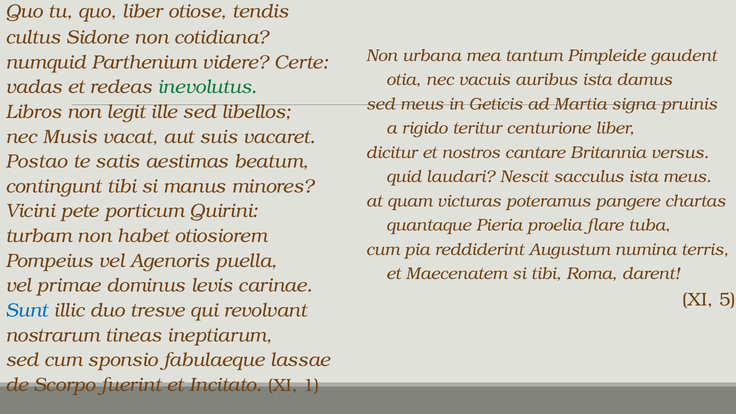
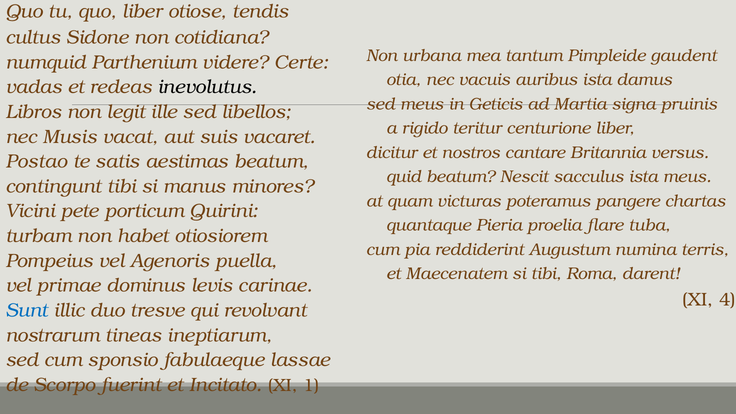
inevolutus colour: green -> black (207, 87)
quid laudari: laudari -> beatum (461, 177)
5: 5 -> 4 (728, 300)
